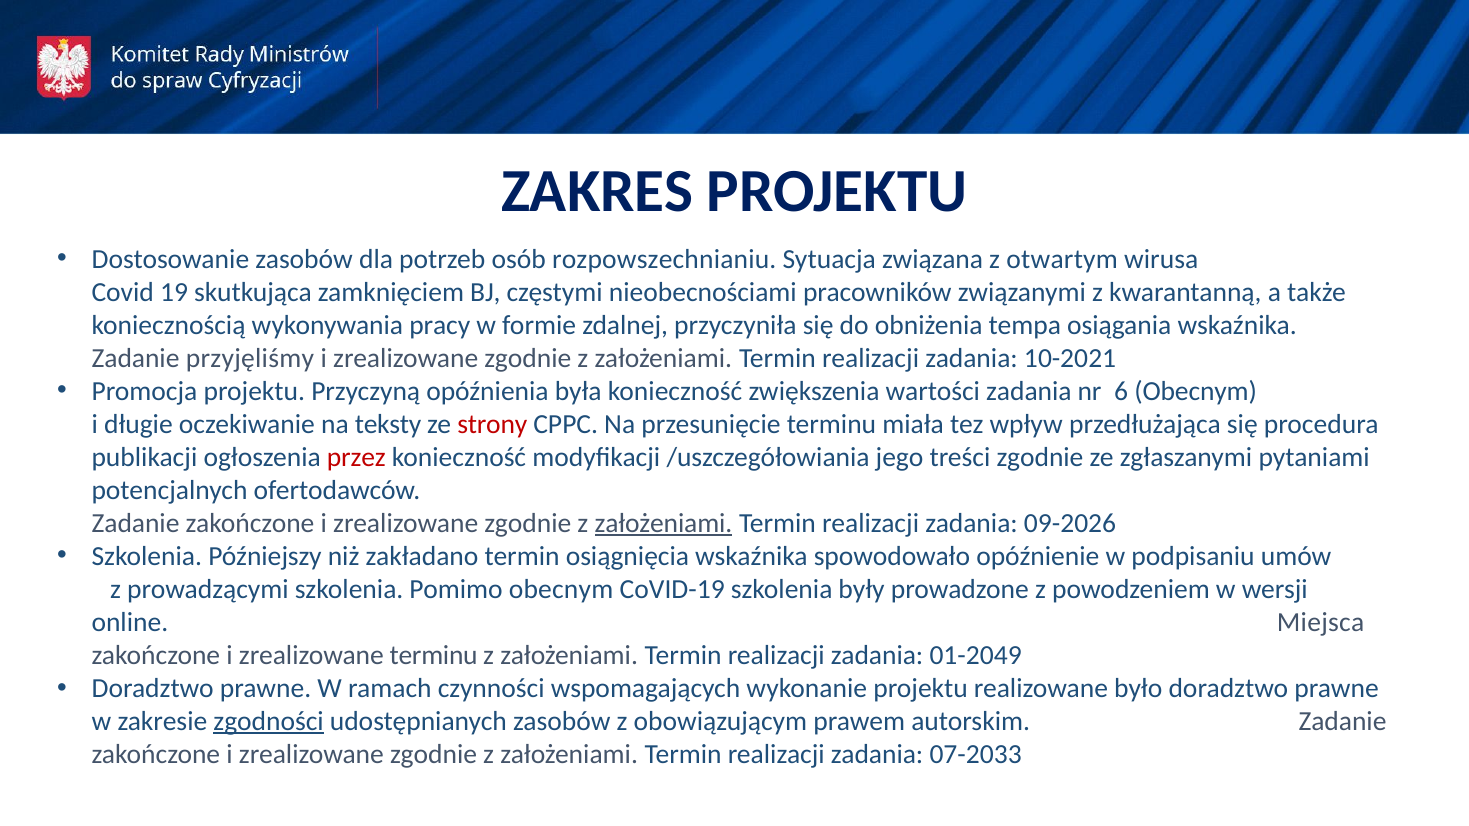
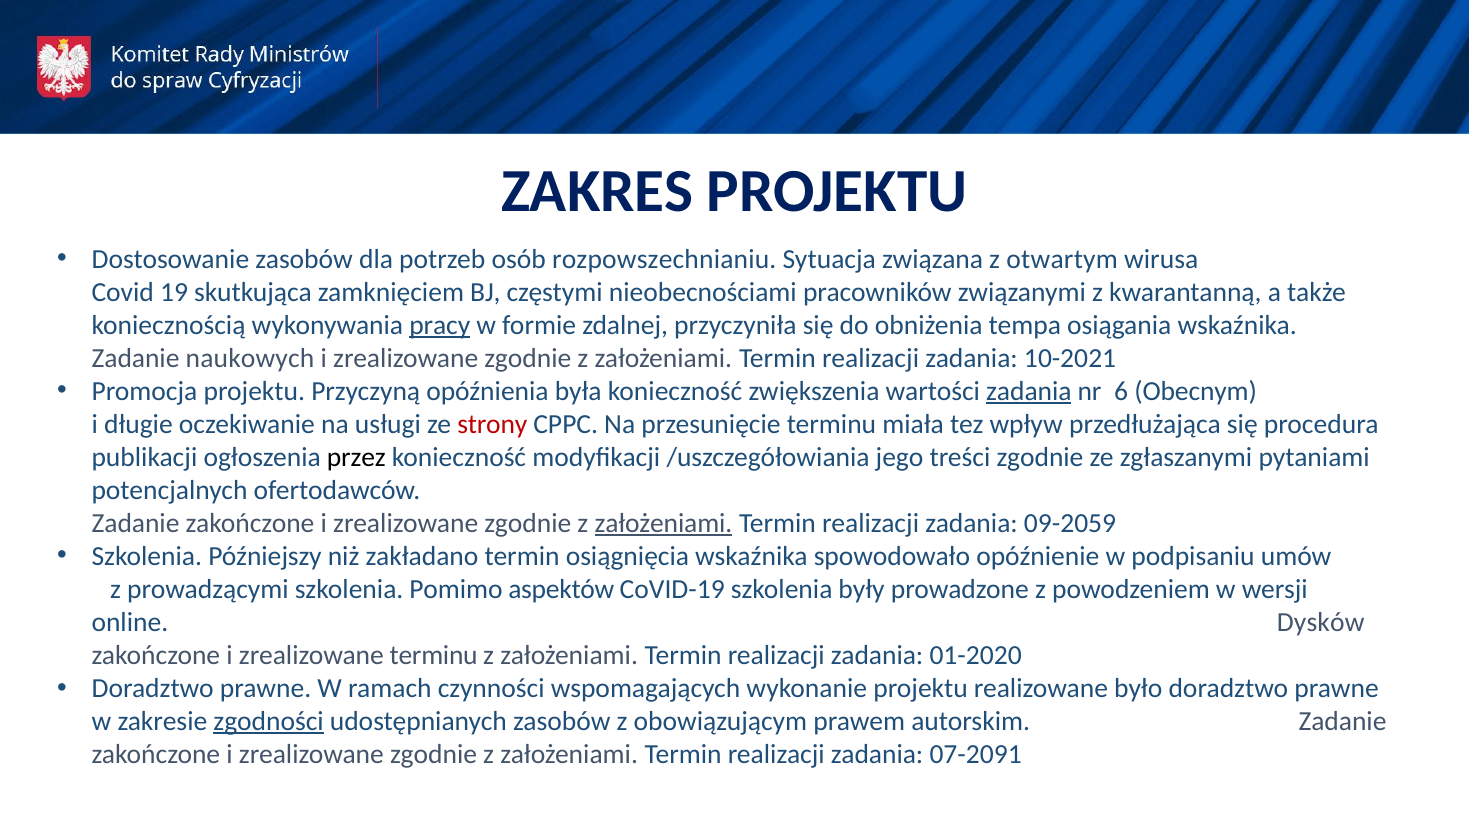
pracy underline: none -> present (440, 325)
przyjęliśmy: przyjęliśmy -> naukowych (250, 358)
zadania underline: none -> present (1029, 391)
teksty: teksty -> usługi (388, 424)
przez colour: red -> black (356, 457)
09-2026: 09-2026 -> 09-2059 (1070, 523)
Pomimo obecnym: obecnym -> aspektów (561, 590)
Miejsca: Miejsca -> Dysków (1321, 623)
01-2049: 01-2049 -> 01-2020 (976, 656)
07-2033: 07-2033 -> 07-2091 (976, 755)
